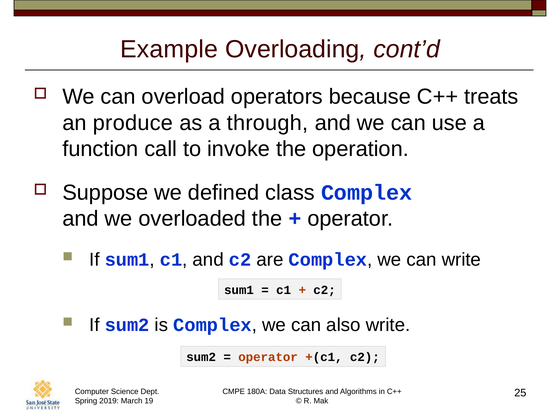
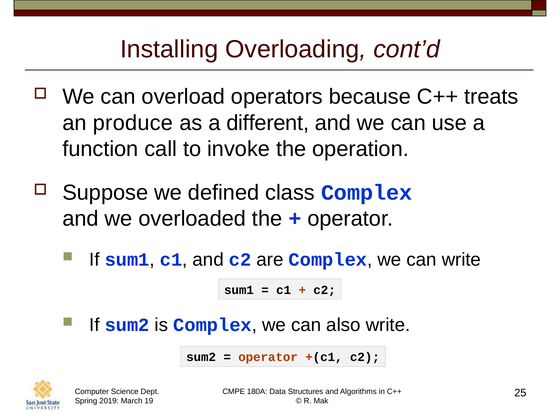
Example: Example -> Installing (169, 49)
through: through -> different (268, 123)
